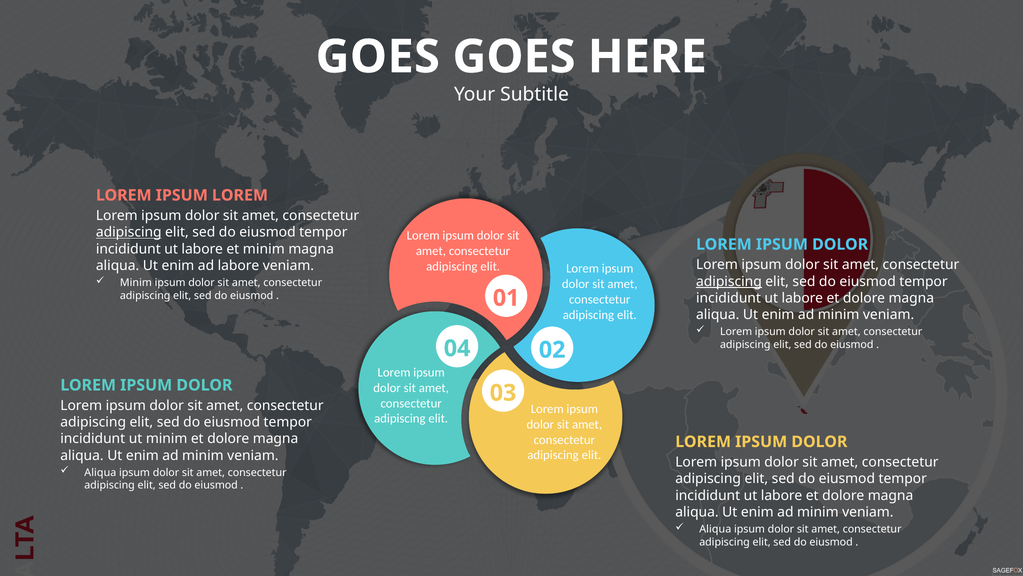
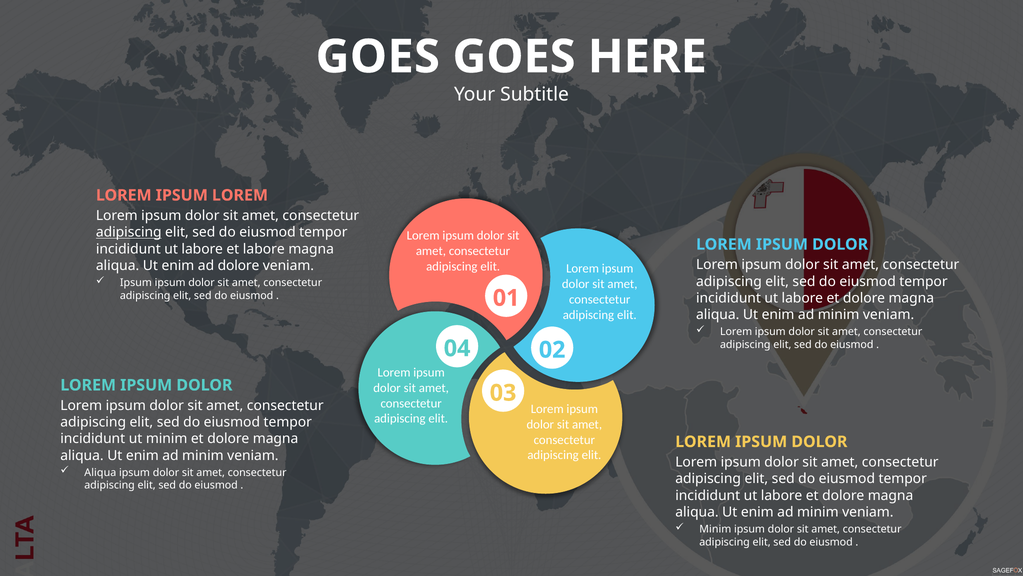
et minim: minim -> labore (264, 249)
ad labore: labore -> dolore (239, 265)
Minim: Minim -> Ipsum (136, 282)
adipiscing underline: present -> none (729, 281)
Aliqua: Aliqua -> Minim (715, 529)
